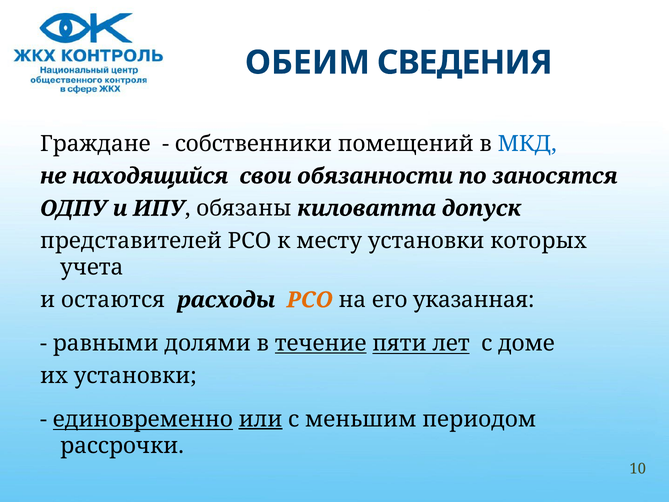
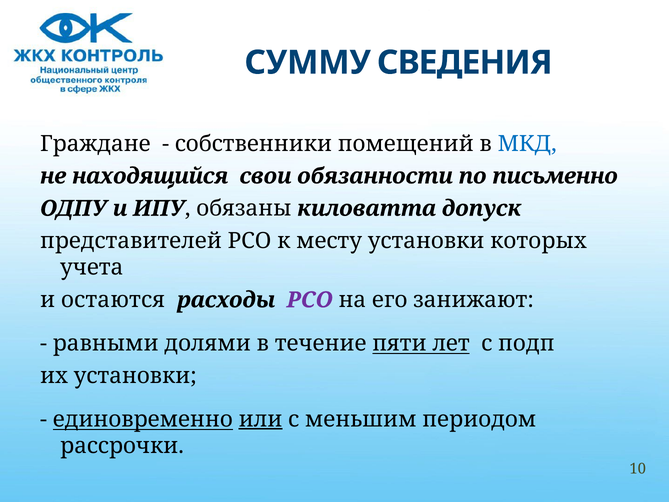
ОБЕИМ: ОБЕИМ -> СУММУ (308, 63)
заносятся: заносятся -> письменно (555, 176)
РСО colour: orange -> purple (310, 300)
указанная: указанная -> занижают (473, 300)
течение underline: present -> none (321, 343)
доме: доме -> подп (526, 343)
